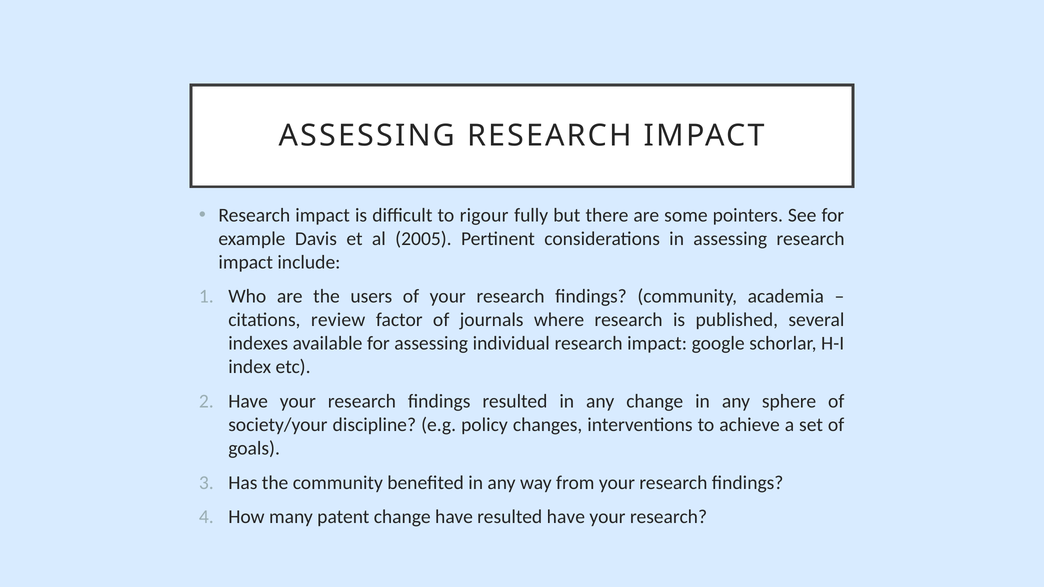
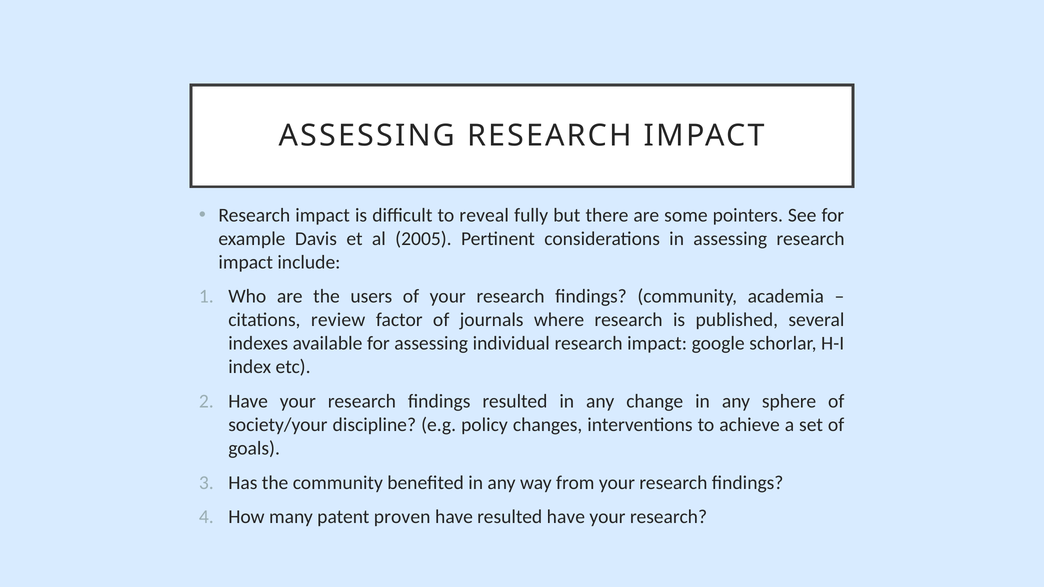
rigour: rigour -> reveal (484, 215)
patent change: change -> proven (402, 517)
